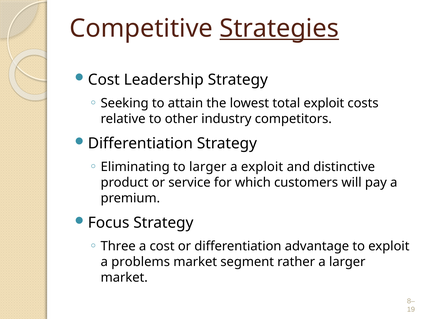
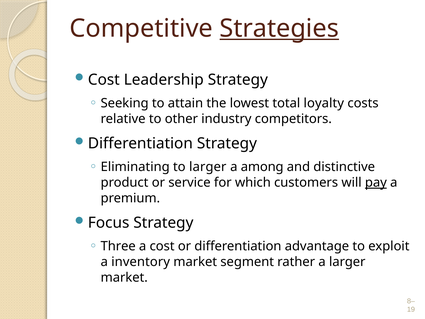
total exploit: exploit -> loyalty (324, 103)
a exploit: exploit -> among (262, 167)
pay underline: none -> present (376, 182)
problems: problems -> inventory (141, 262)
